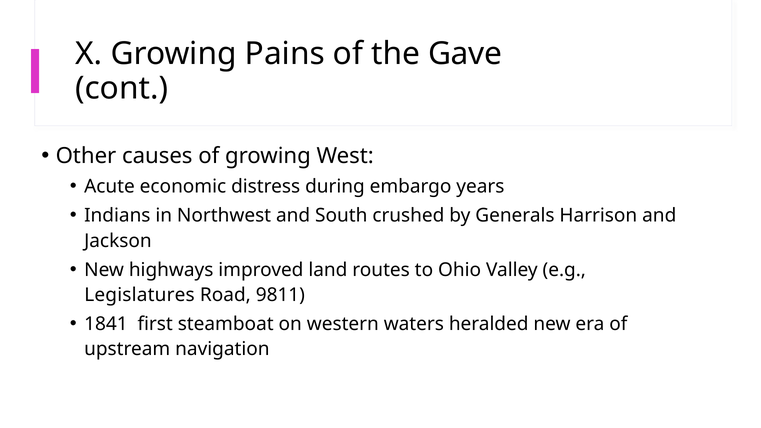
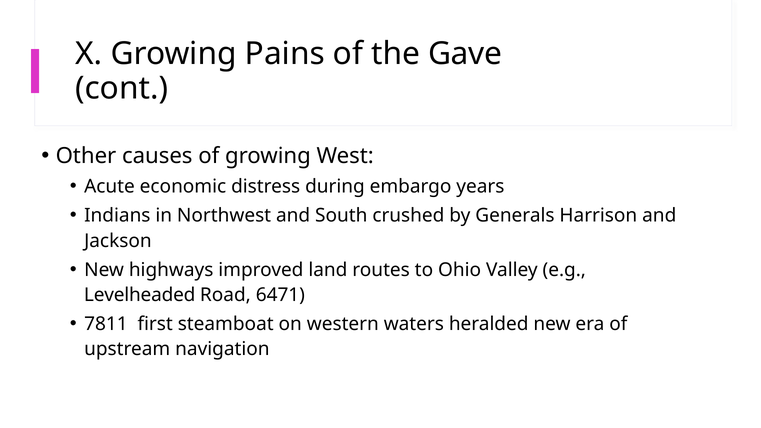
Legislatures: Legislatures -> Levelheaded (140, 295)
9811: 9811 -> 6471 (280, 295)
1841: 1841 -> 7811 (106, 324)
